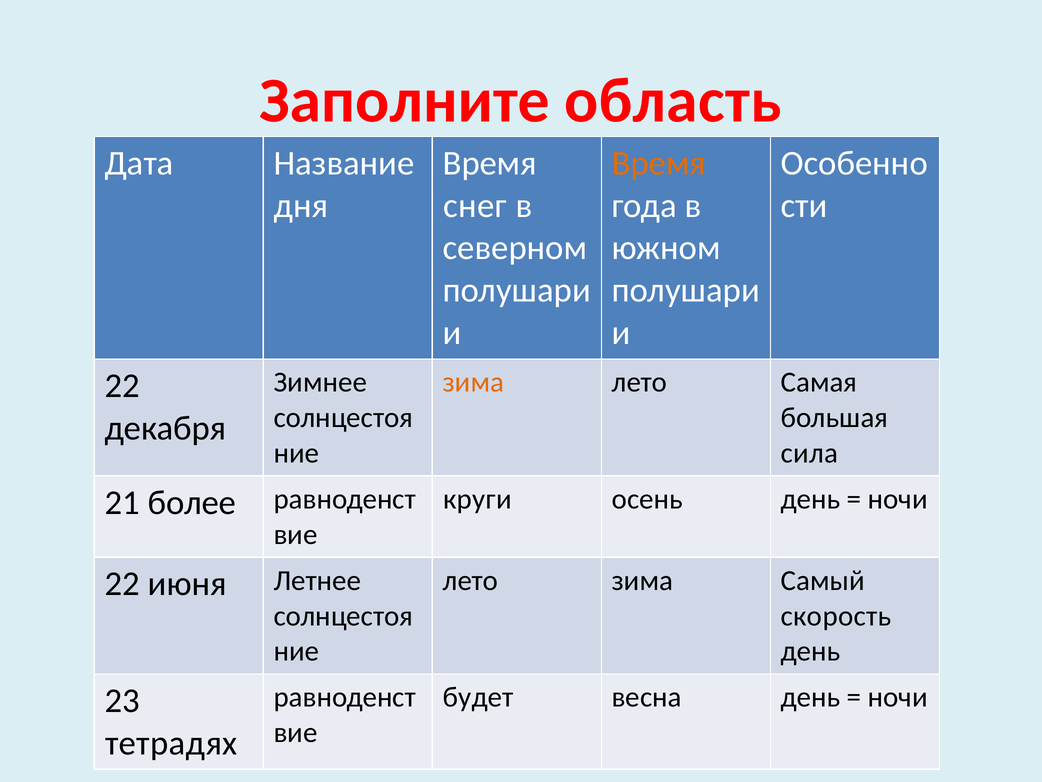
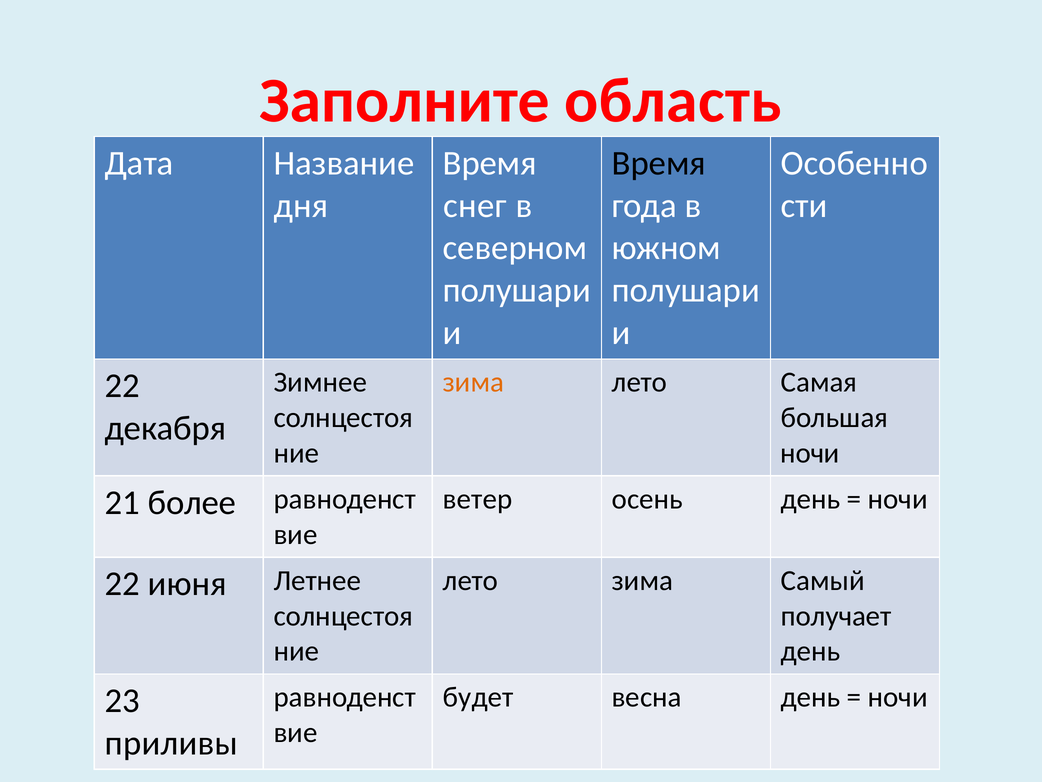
Время colour: orange -> black (659, 163)
сила: сила -> ночи (810, 453)
круги: круги -> ветер (478, 499)
скорость: скорость -> получает (836, 616)
тетрадях: тетрадях -> приливы (171, 743)
